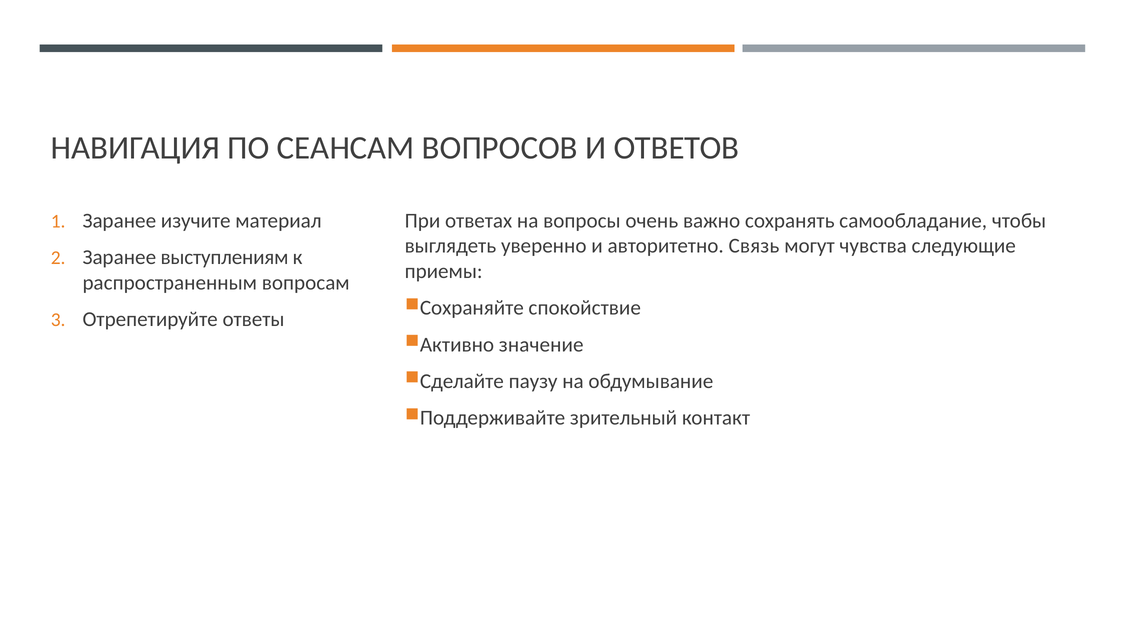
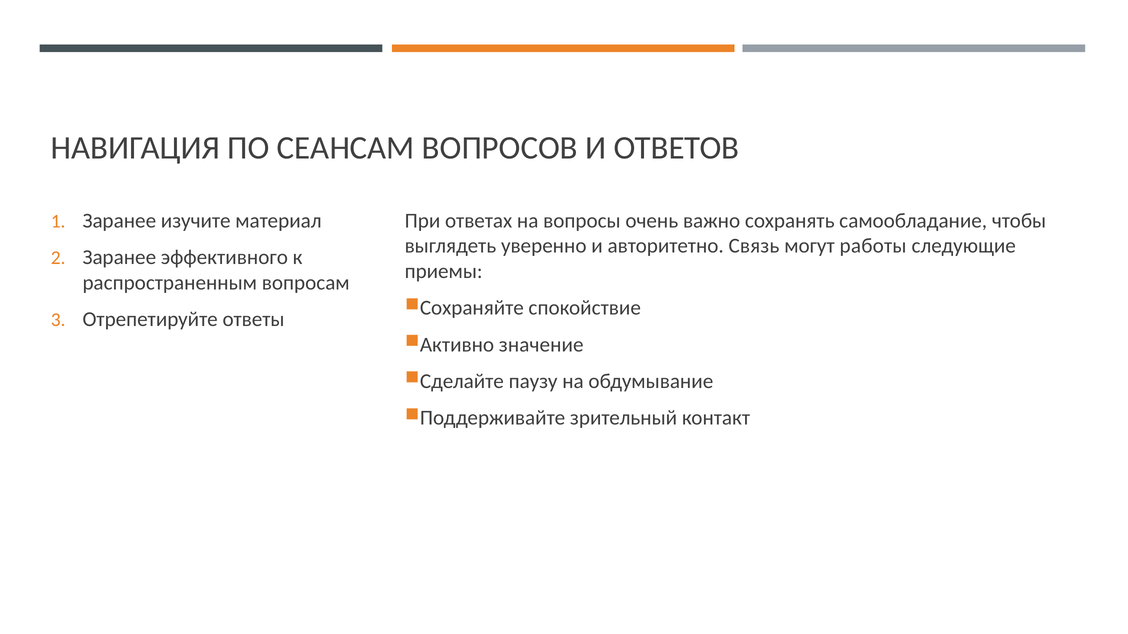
чувства: чувства -> работы (873, 246)
выступлениям: выступлениям -> эффективного (224, 257)
